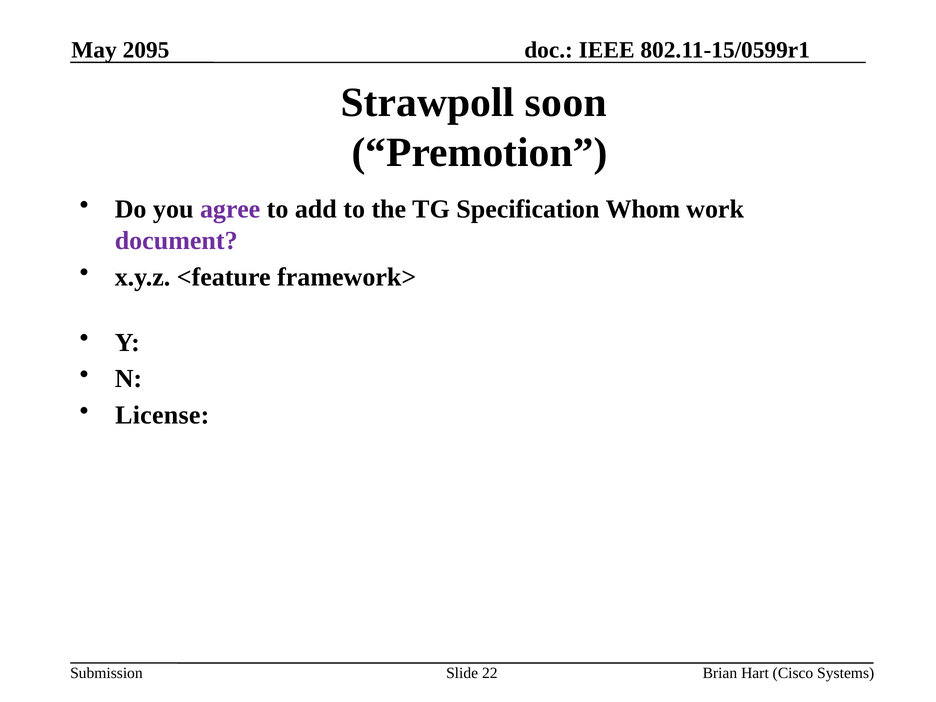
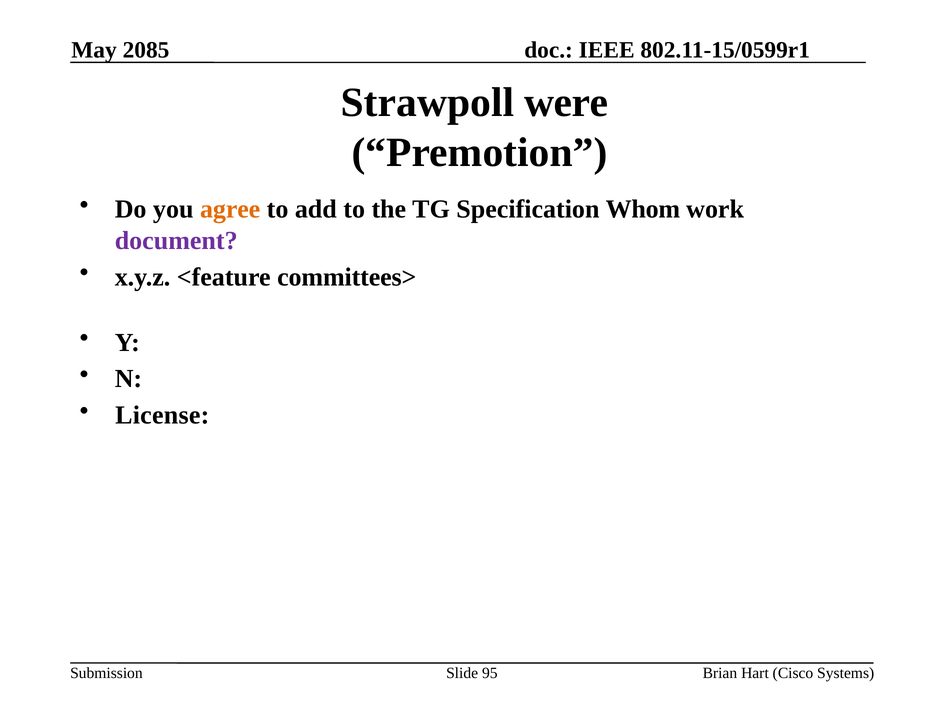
2095: 2095 -> 2085 (146, 50)
soon: soon -> were (566, 103)
agree colour: purple -> orange (230, 209)
framework>: framework> -> committees> (347, 277)
22: 22 -> 95 (490, 673)
